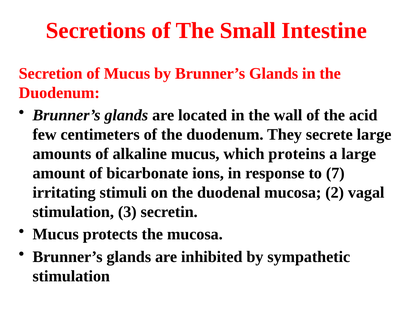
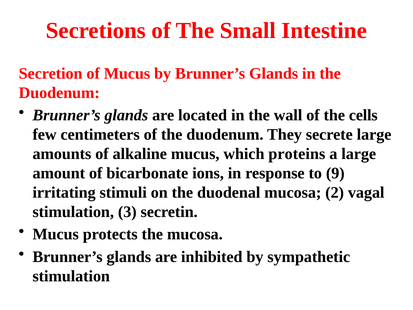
acid: acid -> cells (363, 115)
7: 7 -> 9 (335, 173)
